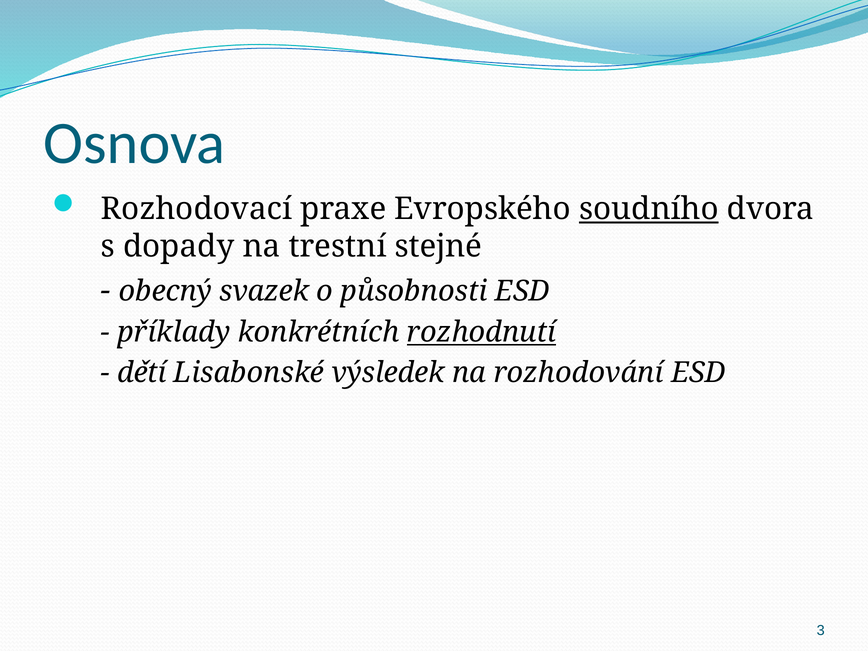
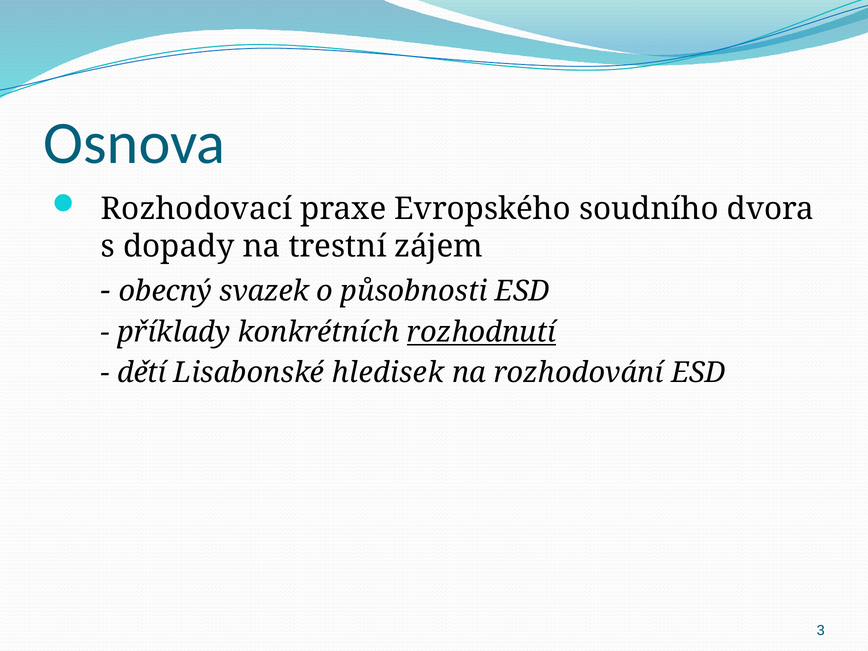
soudního underline: present -> none (649, 209)
stejné: stejné -> zájem (439, 247)
výsledek: výsledek -> hledisek (388, 373)
